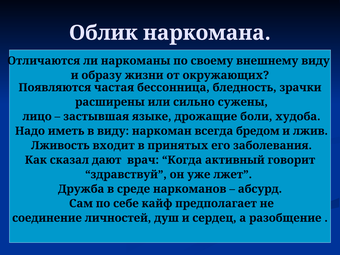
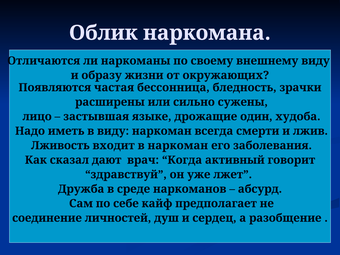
боли: боли -> один (256, 116)
бредом: бредом -> смерти (258, 131)
в принятых: принятых -> наркоман (178, 145)
